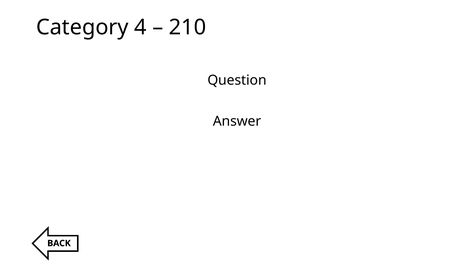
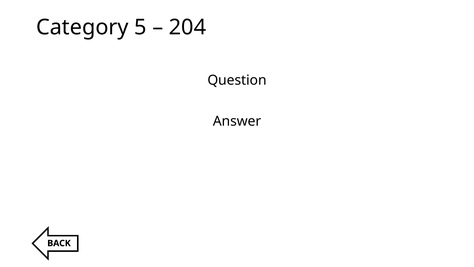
4: 4 -> 5 (140, 27)
210: 210 -> 204 (187, 27)
